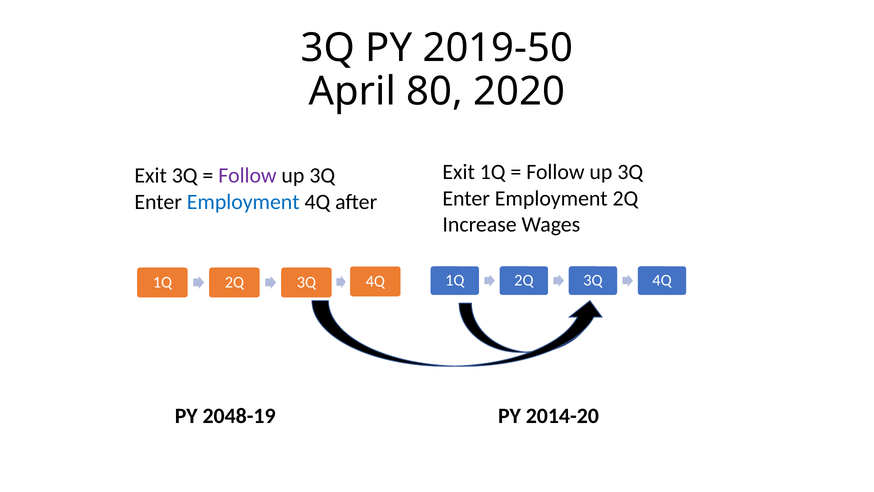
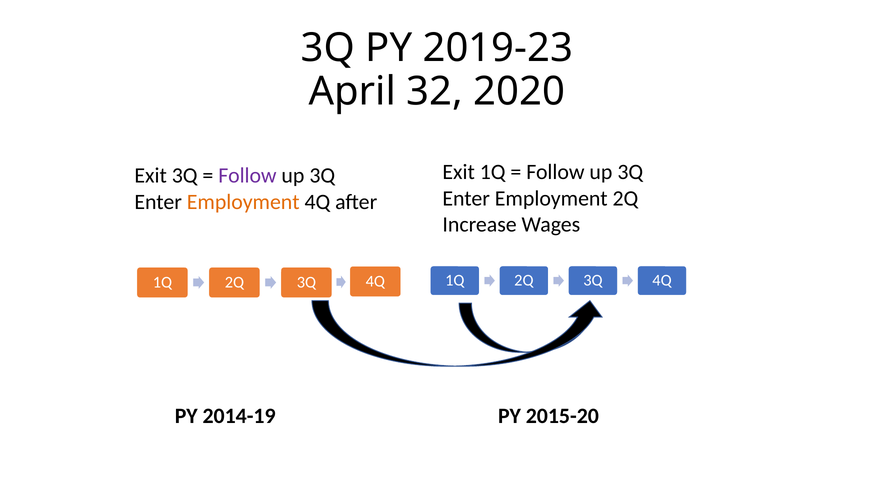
2019-50: 2019-50 -> 2019-23 (498, 48)
80: 80 -> 32 (435, 91)
Employment colour: blue -> orange (243, 202)
2048-19: 2048-19 -> 2014-19 (239, 416)
2014-20: 2014-20 -> 2015-20 (562, 416)
